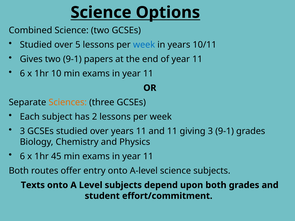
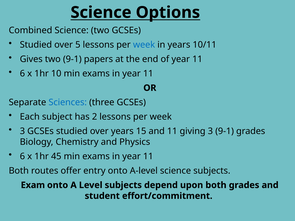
Sciences colour: orange -> blue (68, 102)
years 11: 11 -> 15 (141, 131)
Texts: Texts -> Exam (33, 185)
